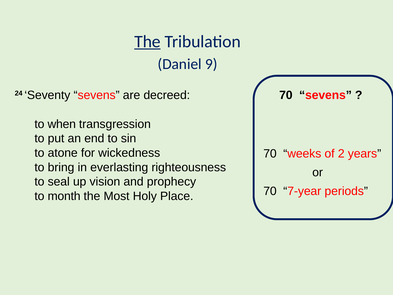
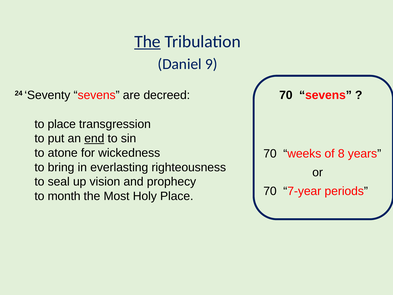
to when: when -> place (62, 124)
end underline: none -> present (94, 138)
2: 2 -> 8 (341, 154)
